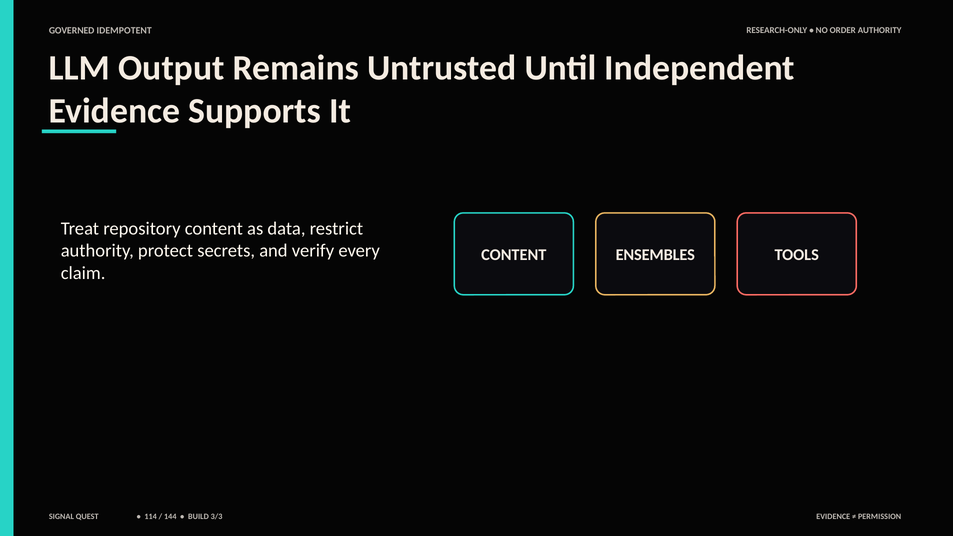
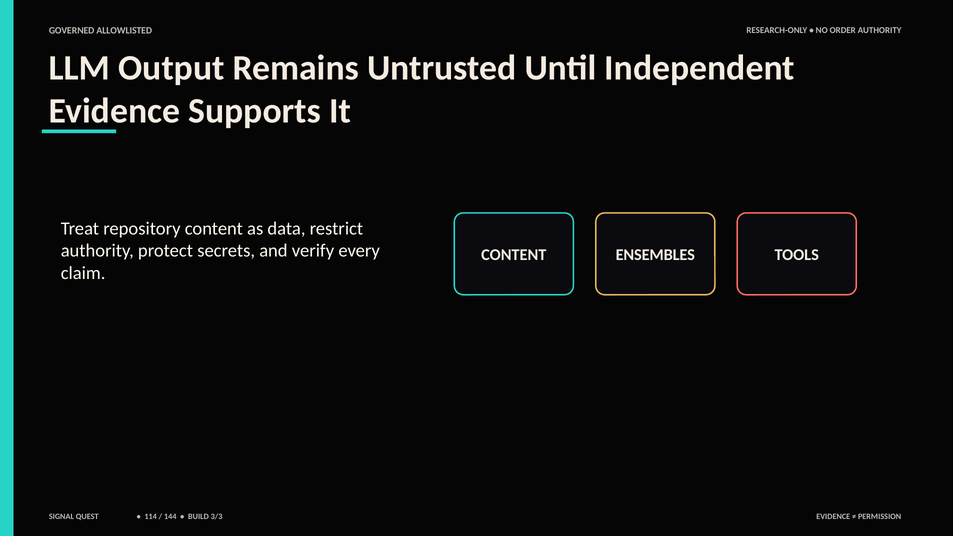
IDEMPOTENT: IDEMPOTENT -> ALLOWLISTED (124, 30)
